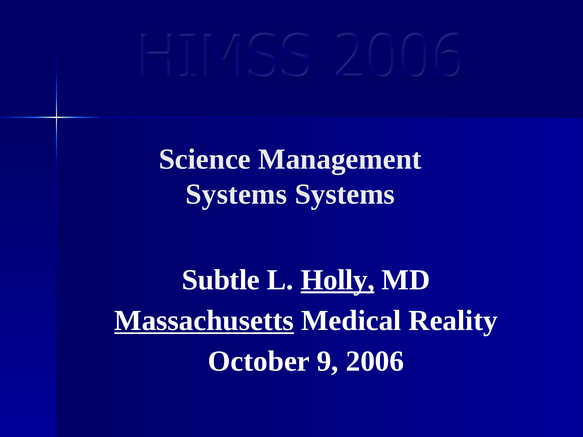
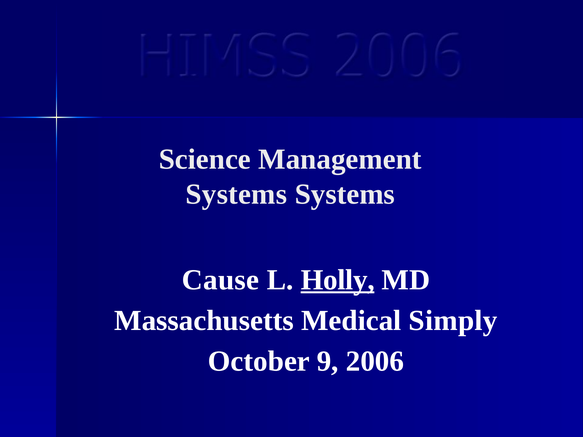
Subtle: Subtle -> Cause (220, 280)
Massachusetts underline: present -> none (204, 321)
Reality: Reality -> Simply (453, 321)
